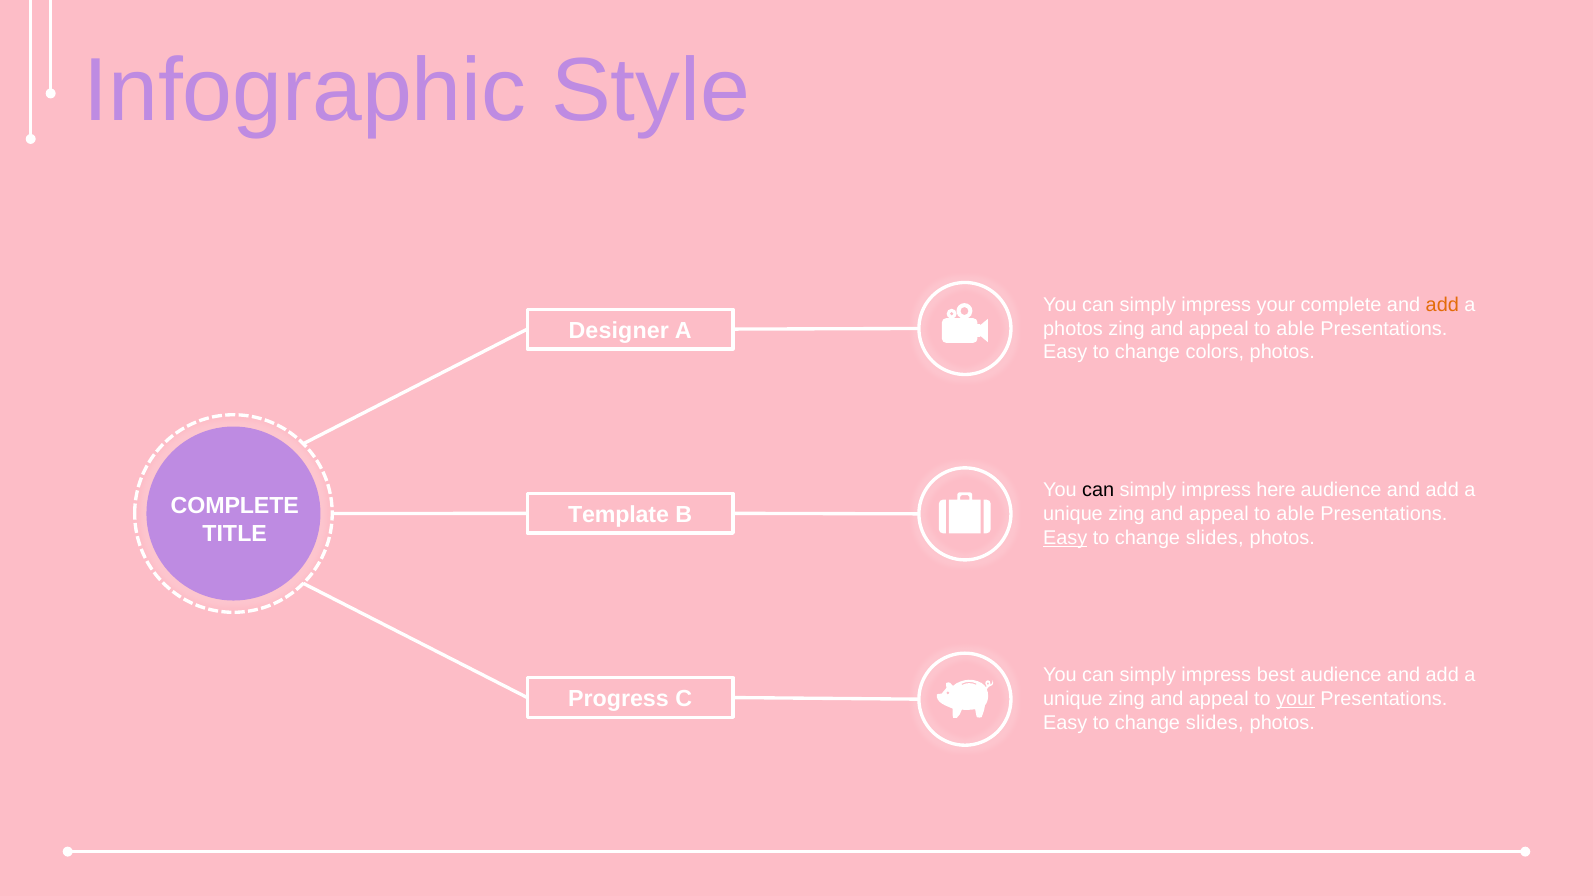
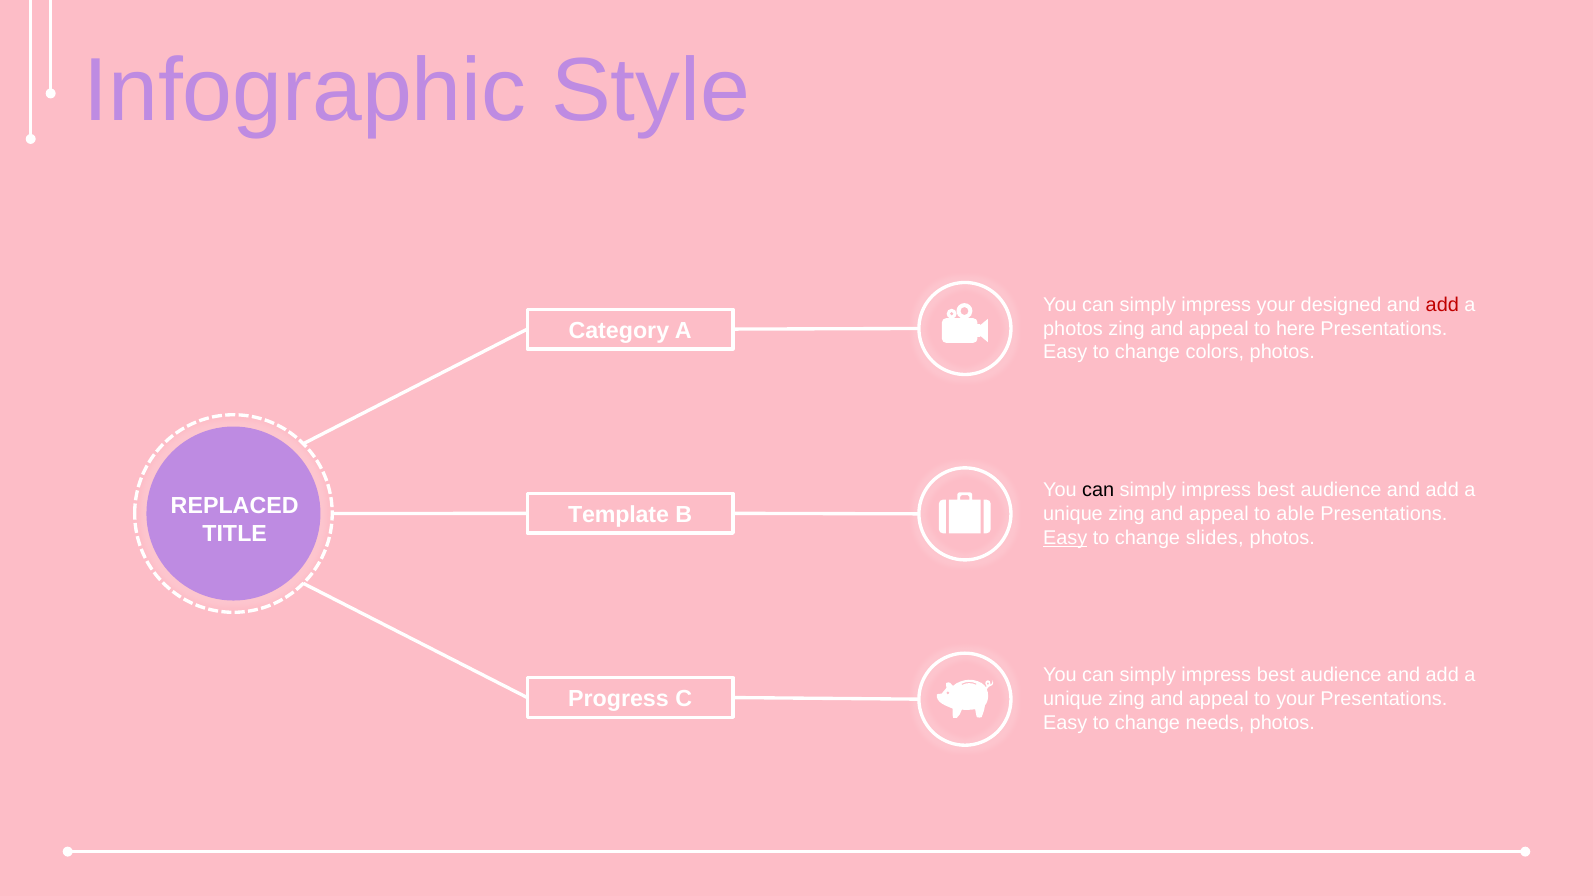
your complete: complete -> designed (1341, 305)
add colour: orange -> red (1442, 305)
able: able -> here (1296, 329)
Designer: Designer -> Category (619, 331)
here: here -> best (1276, 490)
COMPLETE: COMPLETE -> REPLACED (235, 506)
your underline: present -> none (1296, 699)
slides: slides -> needs (1215, 723)
